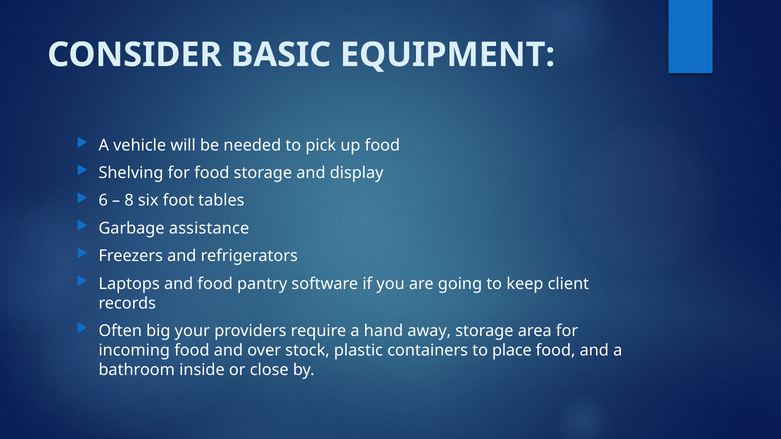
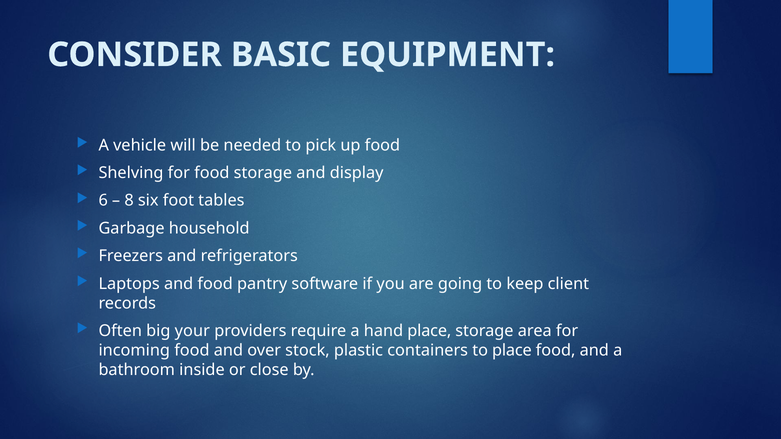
assistance: assistance -> household (209, 228)
hand away: away -> place (429, 331)
